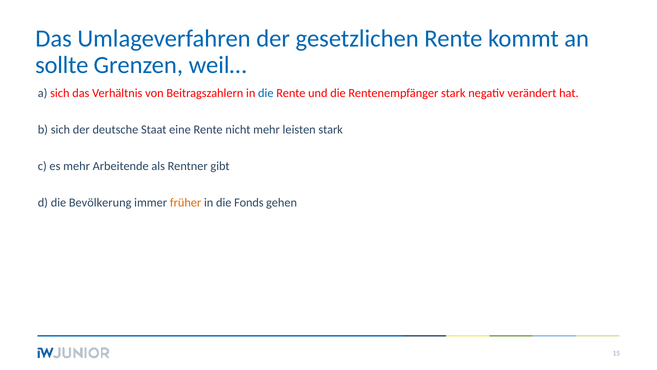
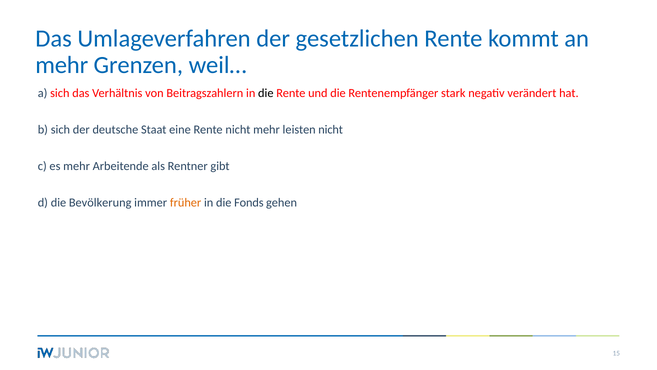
sollte: sollte -> mehr (62, 65)
die colour: blue -> black (266, 93)
leisten stark: stark -> nicht (331, 130)
